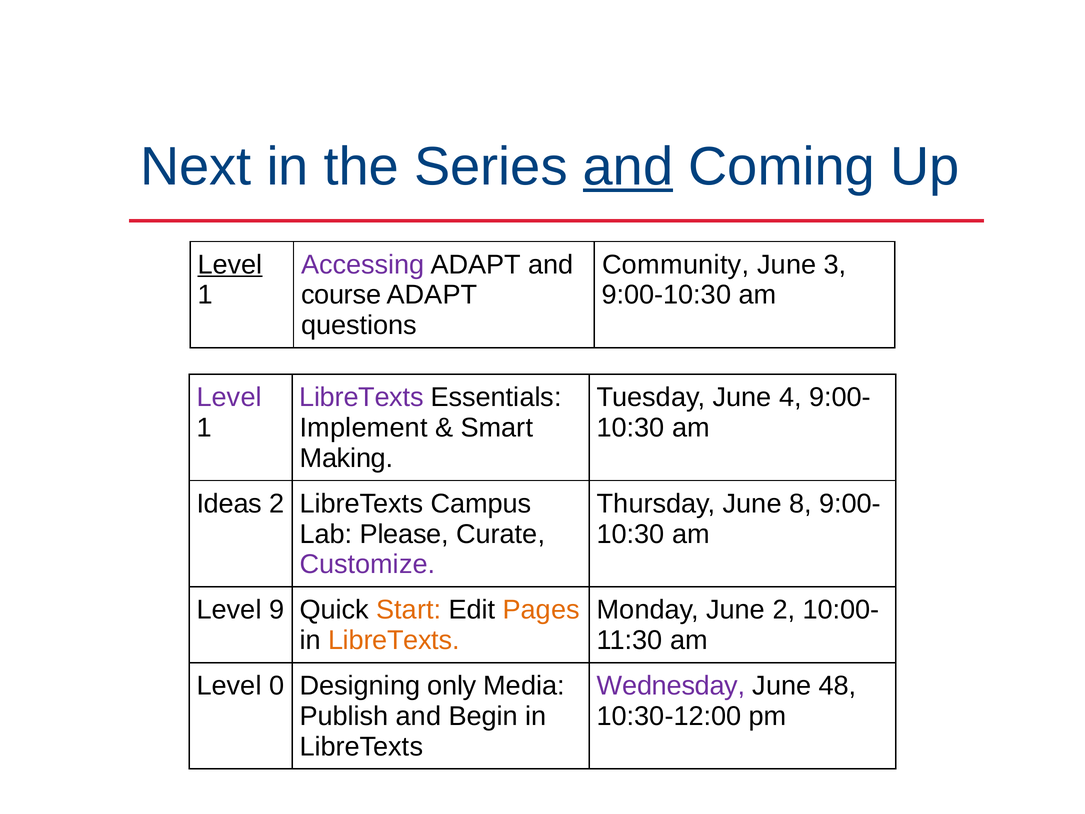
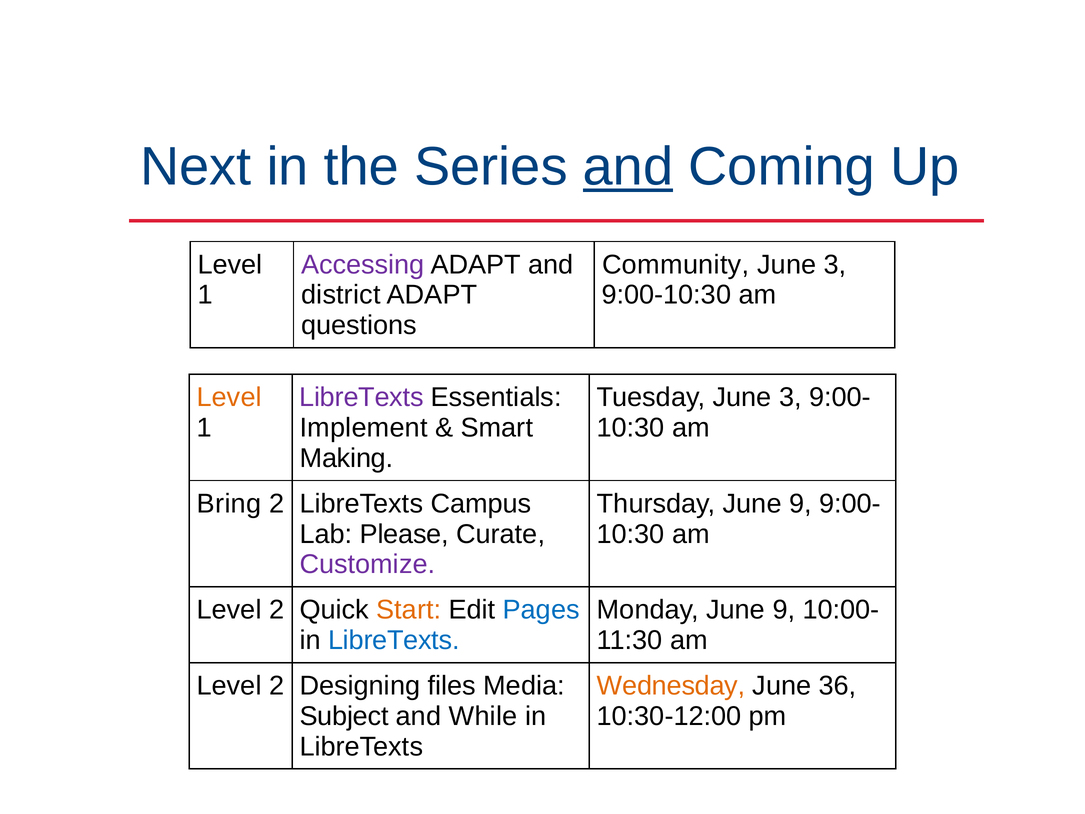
Level underline: present -> none (230, 265)
course: course -> district (341, 295)
Level colour: purple -> orange (229, 397)
Tuesday June 4: 4 -> 3 (790, 397)
Ideas: Ideas -> Bring (229, 504)
Thursday June 8: 8 -> 9 (800, 504)
9: 9 -> 2 (277, 610)
Pages colour: orange -> blue (541, 610)
Monday June 2: 2 -> 9 (784, 610)
LibreTexts colour: orange -> blue (394, 640)
0: 0 -> 2 (277, 686)
only: only -> files (452, 686)
Wednesday colour: purple -> orange (671, 686)
48: 48 -> 36 (838, 686)
Publish: Publish -> Subject (344, 716)
Begin: Begin -> While (483, 716)
